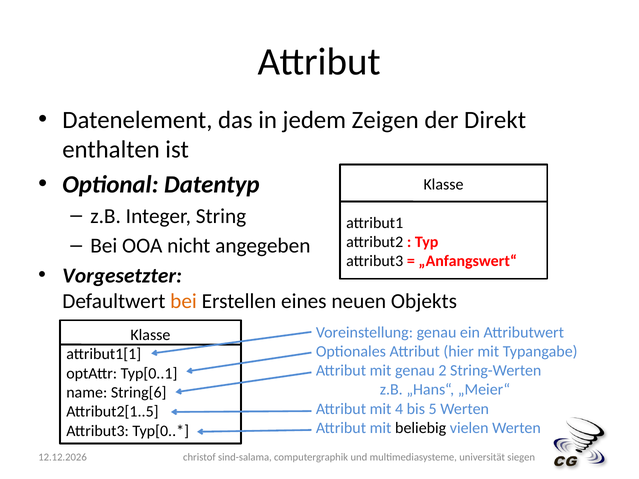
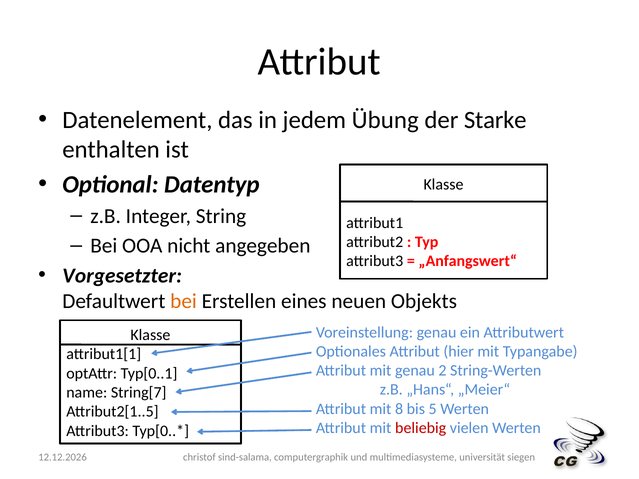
Zeigen: Zeigen -> Übung (385, 120)
Direkt: Direkt -> Starke (495, 120)
String[6: String[6 -> String[7 (139, 393)
4: 4 -> 8 (399, 409)
beliebig colour: black -> red (421, 428)
